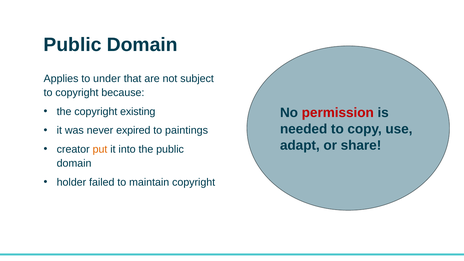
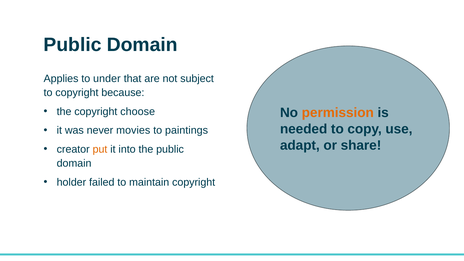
existing: existing -> choose (138, 112)
permission colour: red -> orange (338, 113)
expired: expired -> movies (133, 130)
